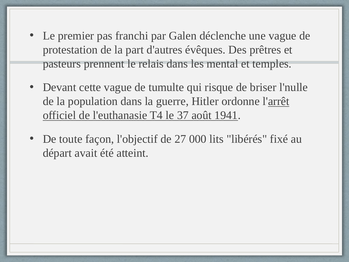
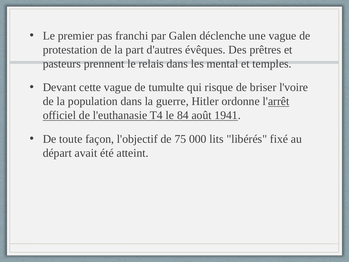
l'nulle: l'nulle -> l'voire (294, 87)
37: 37 -> 84 (183, 115)
27: 27 -> 75 (180, 139)
